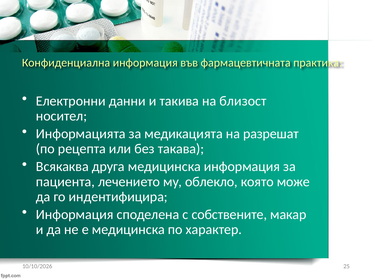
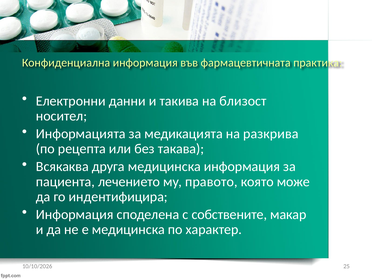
разрешат: разрешат -> разкрива (271, 134)
облекло: облекло -> правото (211, 182)
